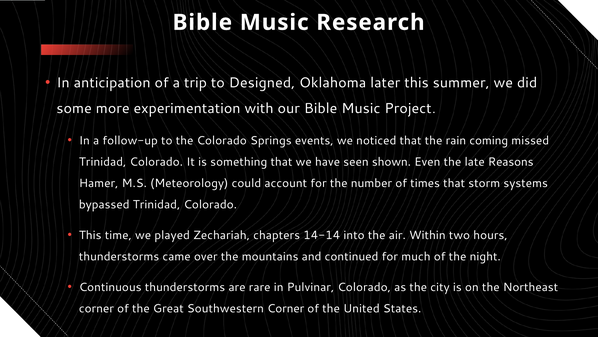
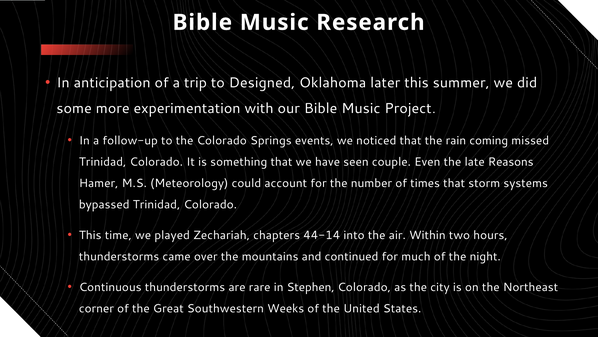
shown: shown -> couple (391, 162)
14-14: 14-14 -> 44-14 (322, 235)
Pulvinar: Pulvinar -> Stephen (311, 287)
Southwestern Corner: Corner -> Weeks (286, 308)
